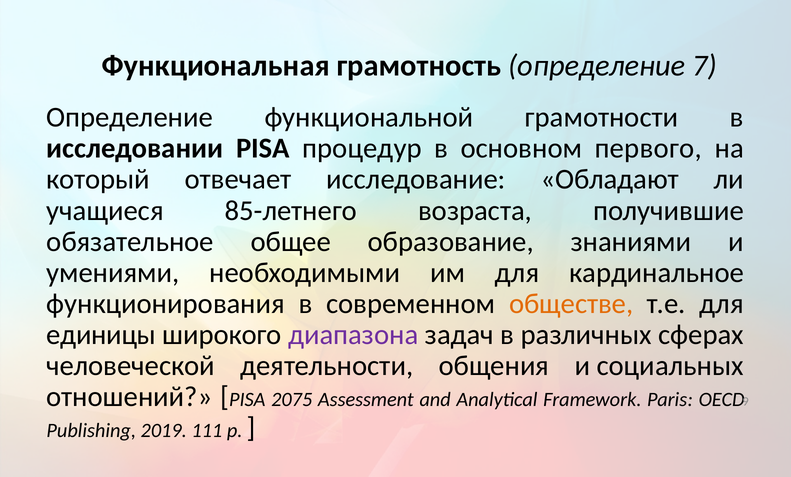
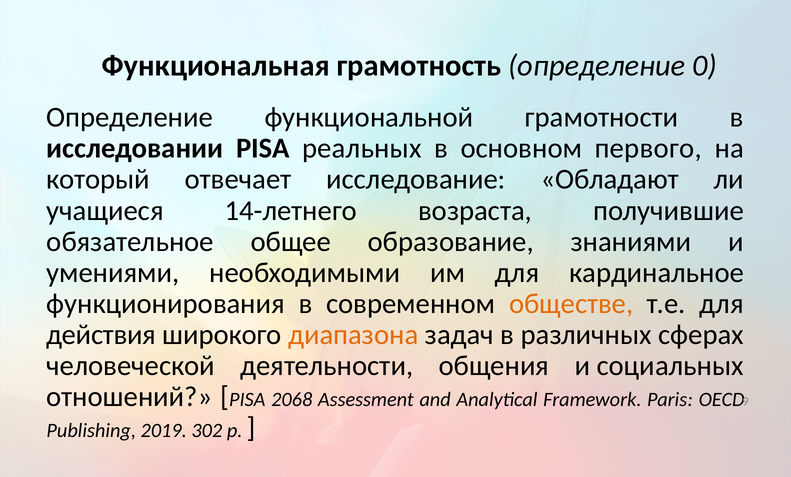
7: 7 -> 0 (705, 66)
процедур: процедур -> реальных (362, 148)
85-летнего: 85-летнего -> 14-летнего (291, 211)
единицы: единицы -> действия (101, 335)
диапазона colour: purple -> orange (353, 335)
2075: 2075 -> 2068 (292, 400)
111: 111 -> 302 (207, 431)
